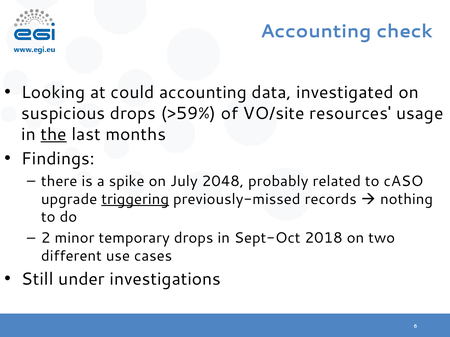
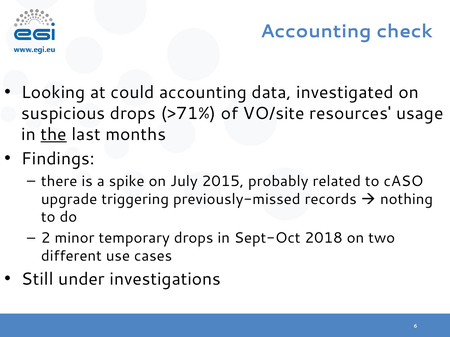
>59%: >59% -> >71% (188, 114)
2048: 2048 -> 2015 (223, 181)
triggering underline: present -> none (135, 199)
